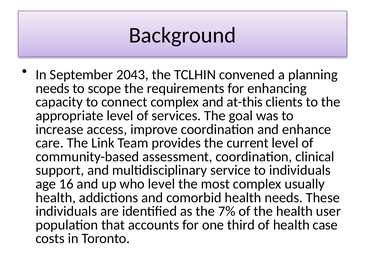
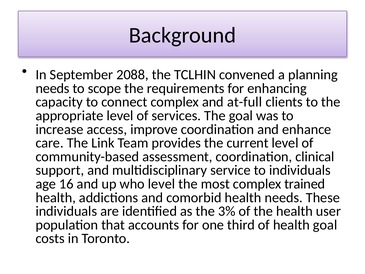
2043: 2043 -> 2088 (132, 75)
at-this: at-this -> at-full (245, 102)
usually: usually -> trained (305, 184)
7%: 7% -> 3% (227, 211)
health case: case -> goal (325, 225)
